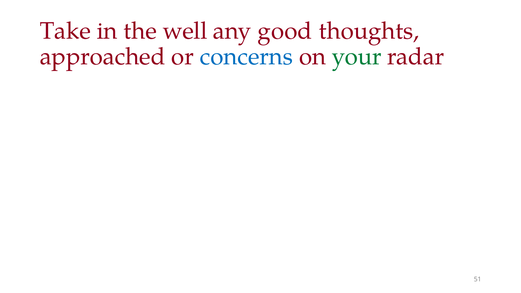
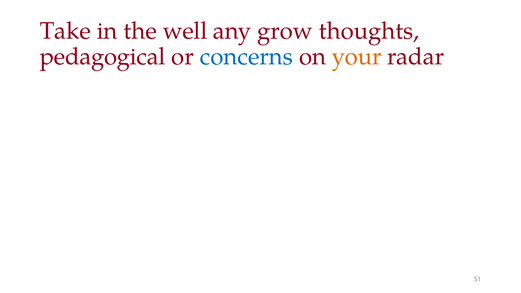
good: good -> grow (285, 31)
approached: approached -> pedagogical (103, 57)
your colour: green -> orange (357, 57)
